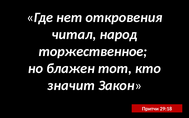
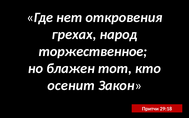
читал: читал -> грехах (74, 34)
значит: значит -> осенит (71, 85)
